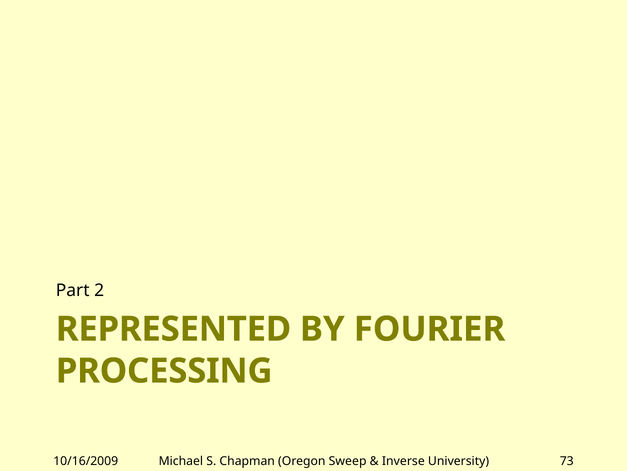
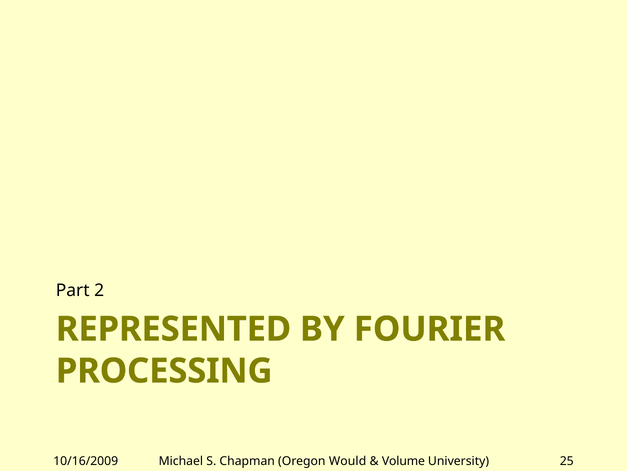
Sweep: Sweep -> Would (348, 461)
Inverse: Inverse -> Volume (403, 461)
73: 73 -> 25 (567, 461)
